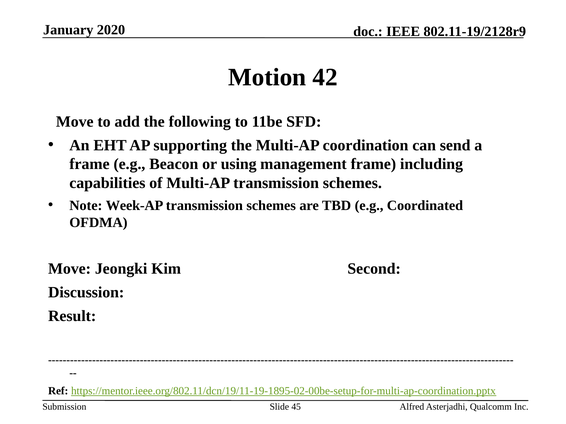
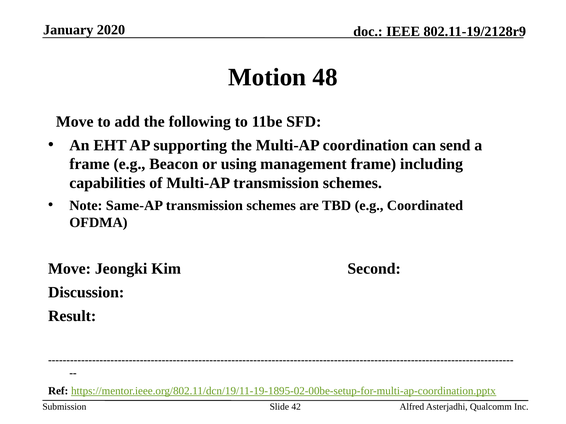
42: 42 -> 48 (325, 77)
Week-AP: Week-AP -> Same-AP (134, 206)
45: 45 -> 42 (296, 407)
